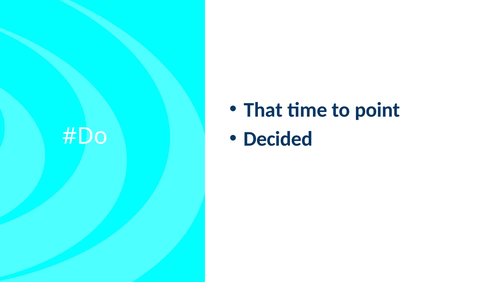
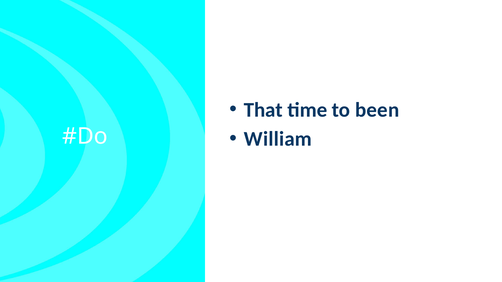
point: point -> been (377, 110)
Decided: Decided -> William (278, 139)
